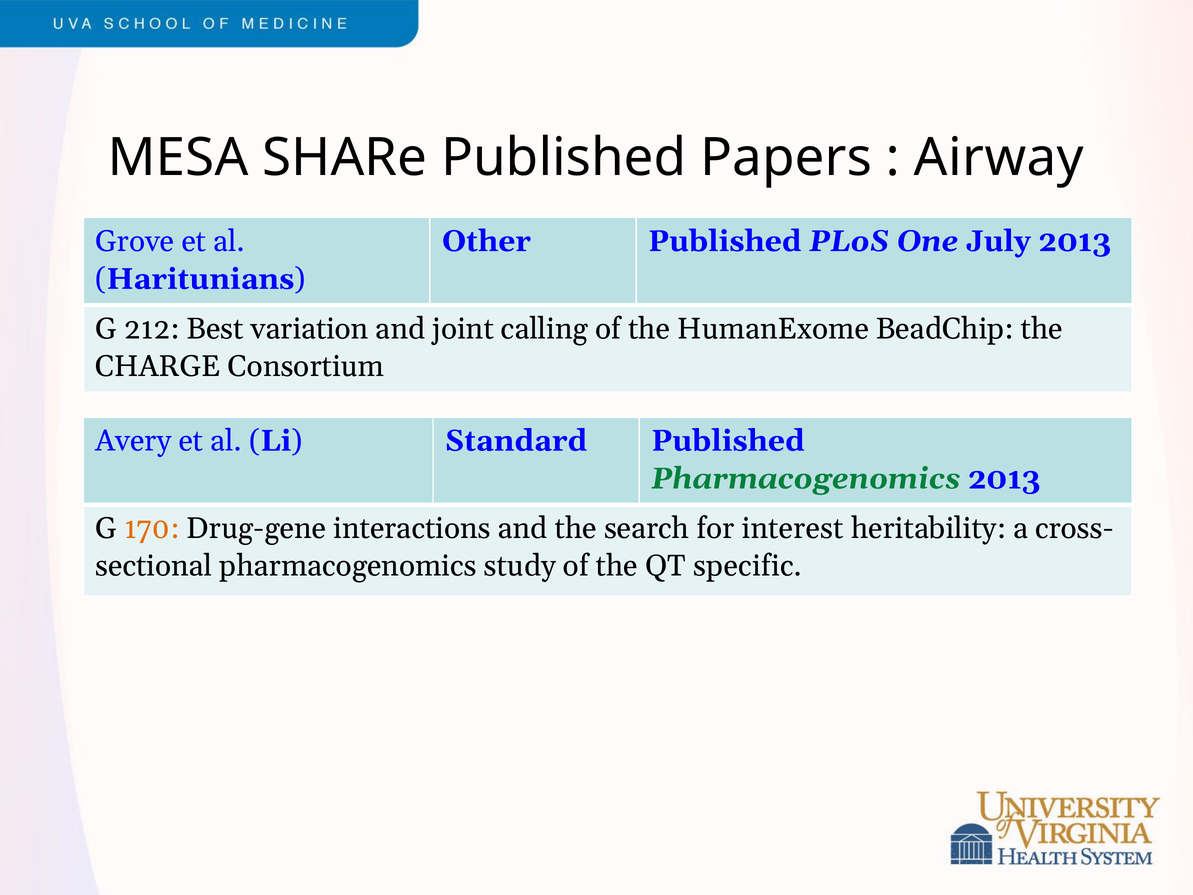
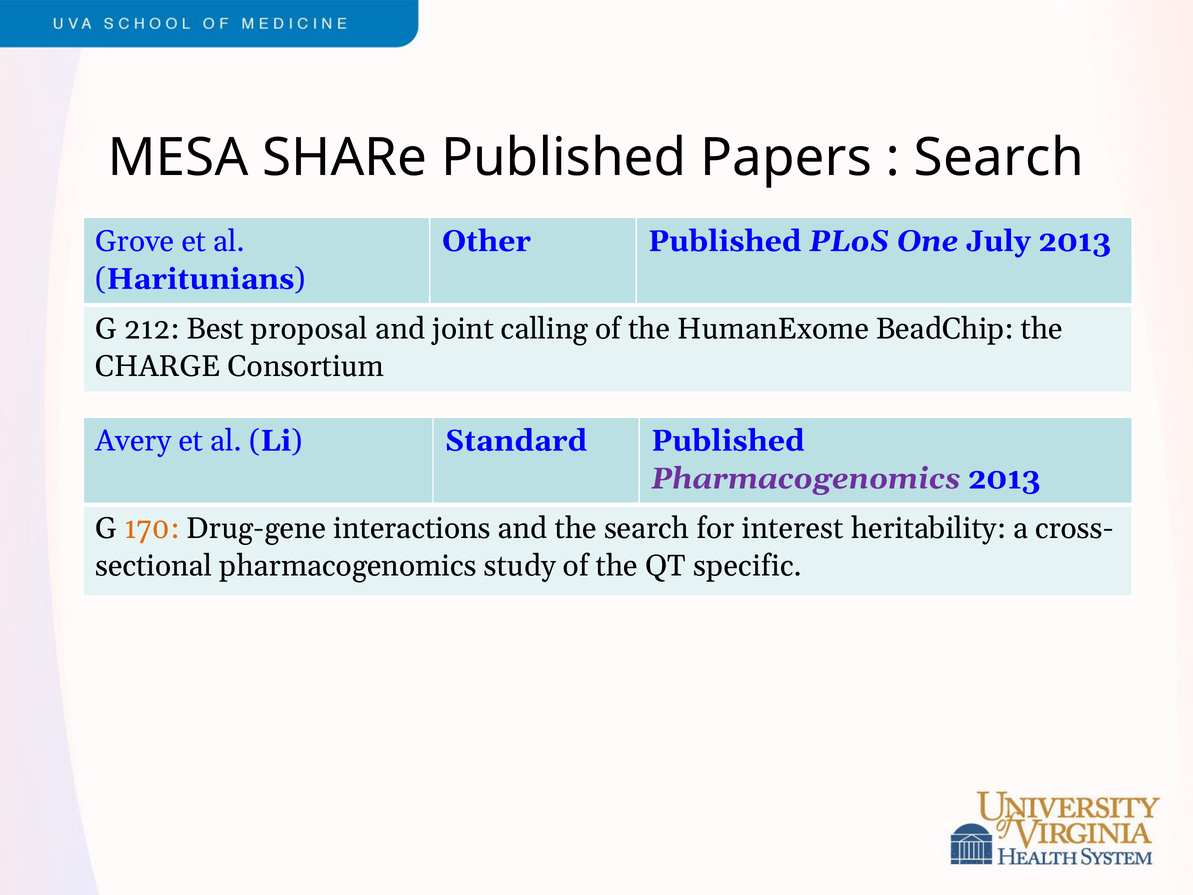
Airway: Airway -> Search (999, 158)
variation: variation -> proposal (309, 329)
Pharmacogenomics colour: green -> purple (806, 478)
